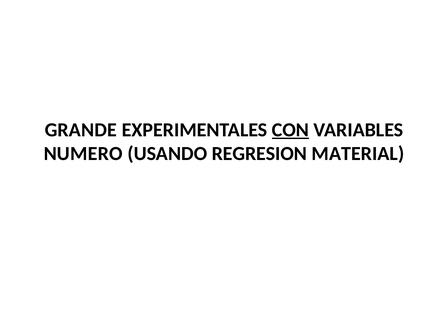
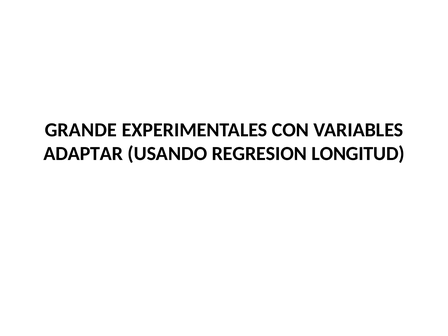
CON underline: present -> none (290, 130)
NUMERO: NUMERO -> ADAPTAR (83, 154)
MATERIAL: MATERIAL -> LONGITUD (358, 154)
